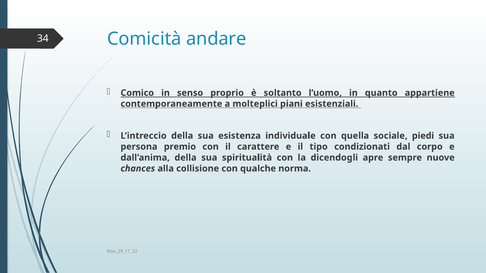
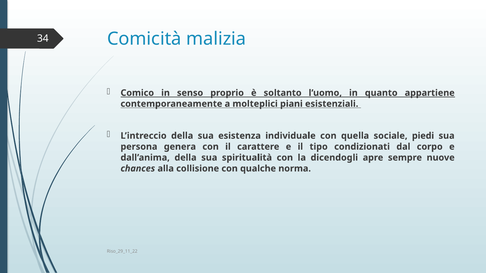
andare: andare -> malizia (216, 39)
premio: premio -> genera (180, 147)
